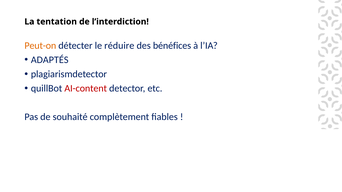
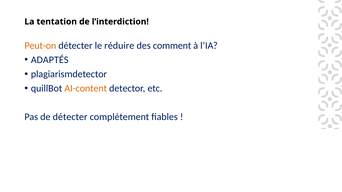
bénéfices: bénéfices -> comment (172, 46)
AI-content colour: red -> orange (86, 89)
de souhaité: souhaité -> détecter (70, 117)
